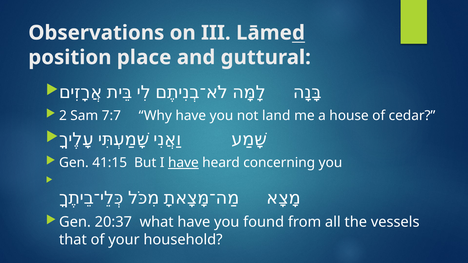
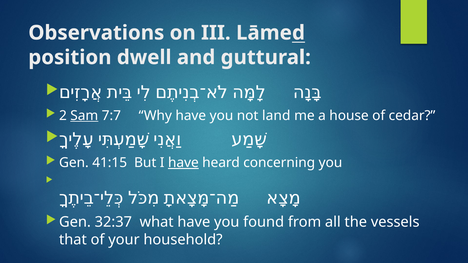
place: place -> dwell (144, 57)
Sam underline: none -> present (84, 116)
20:37: 20:37 -> 32:37 (113, 222)
